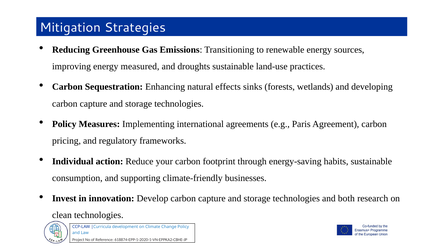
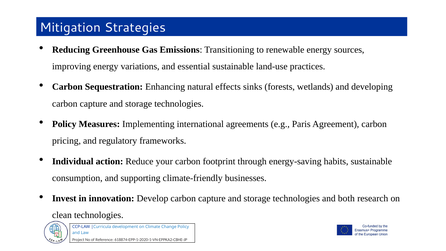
measured: measured -> variations (140, 66)
droughts: droughts -> essential (194, 66)
